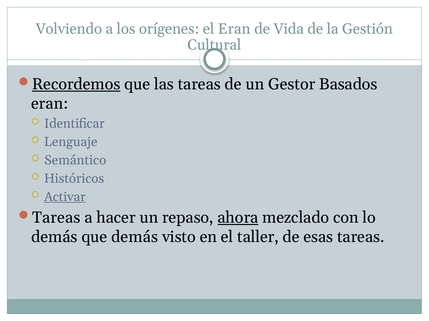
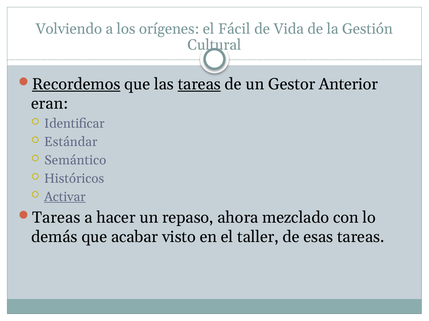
el Eran: Eran -> Fácil (234, 29)
tareas underline: none -> present (199, 85)
Basados: Basados -> Anterior (348, 85)
Lenguaje: Lenguaje -> Estándar (71, 142)
ahora underline: present -> none (238, 218)
que demás: demás -> acabar (135, 237)
